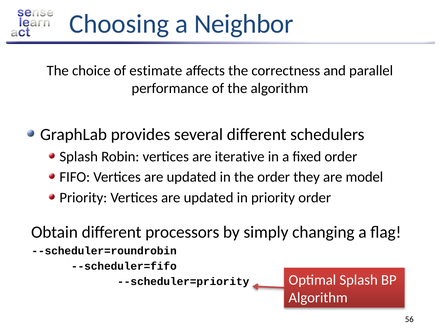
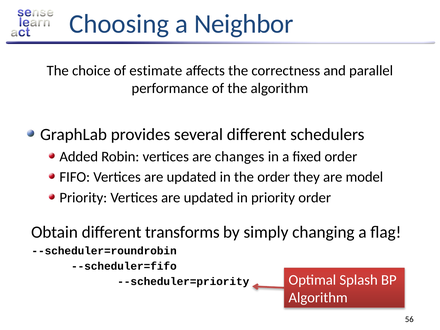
Splash: Splash -> Added (79, 157)
iterative: iterative -> changes (240, 157)
processors: processors -> transforms (182, 232)
